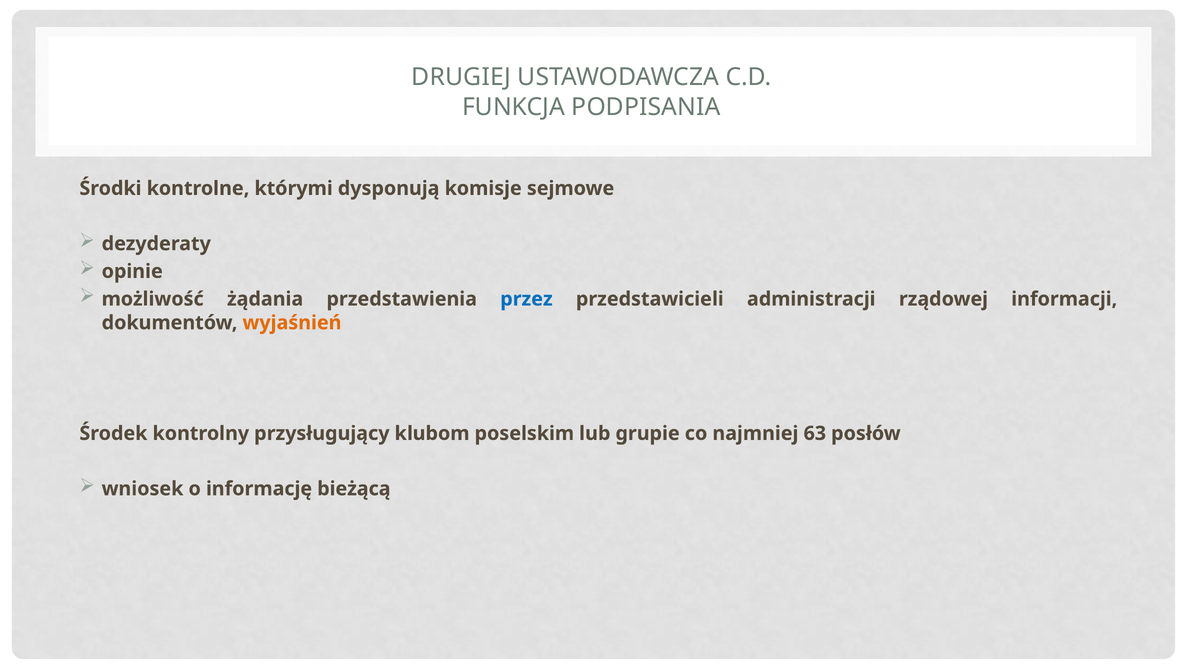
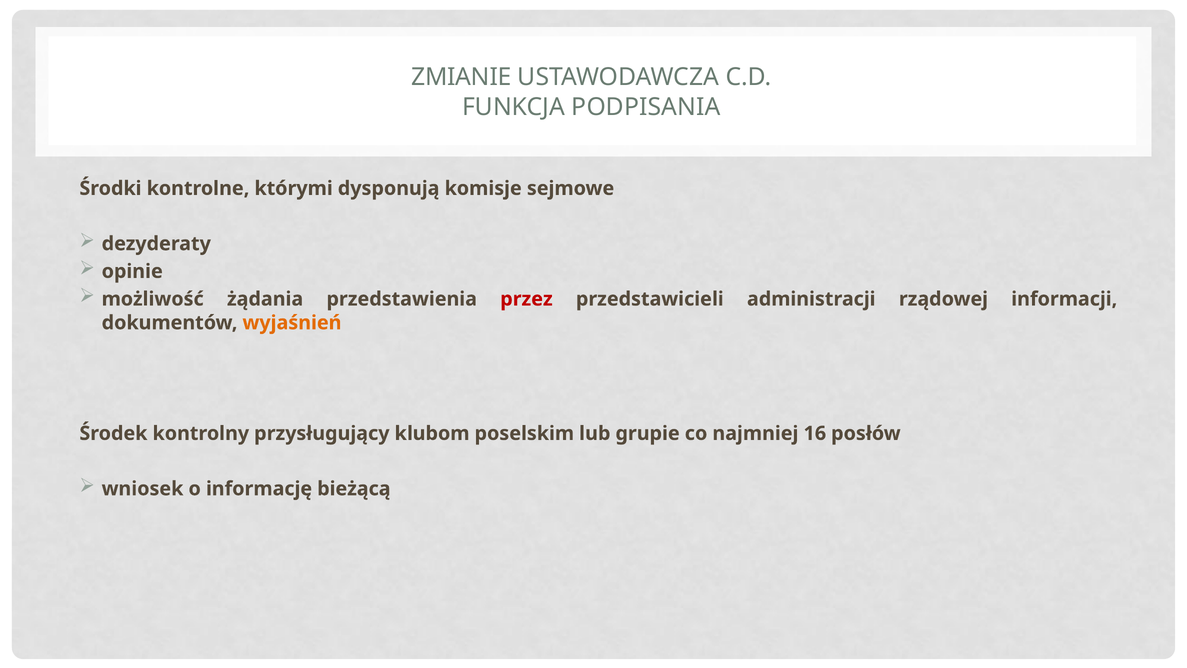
DRUGIEJ: DRUGIEJ -> ZMIANIE (461, 77)
przez colour: blue -> red (526, 299)
63: 63 -> 16 (815, 433)
